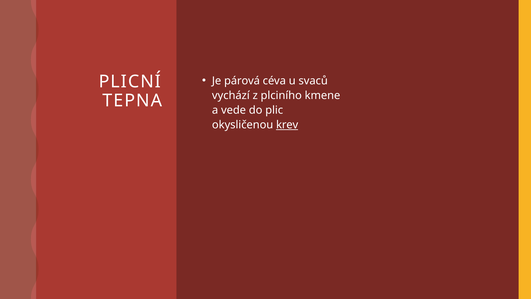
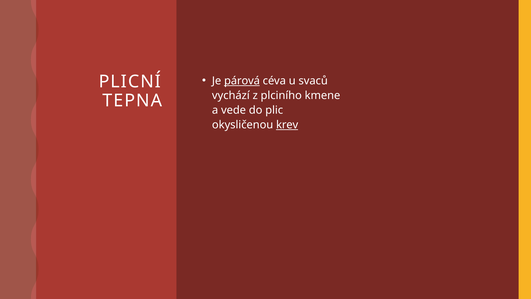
párová underline: none -> present (242, 81)
